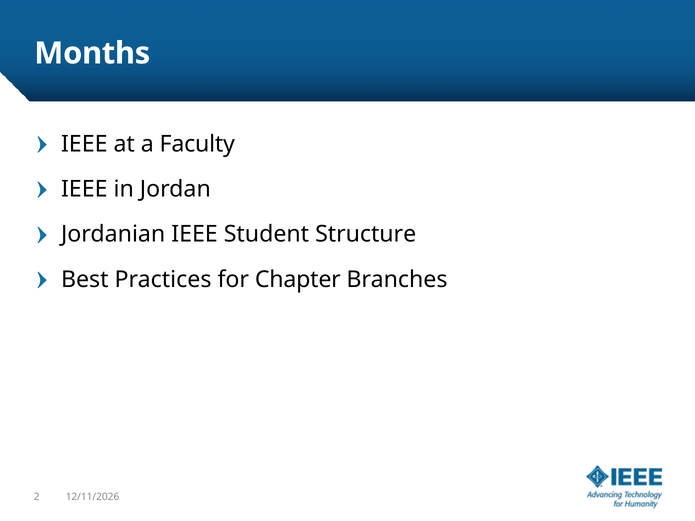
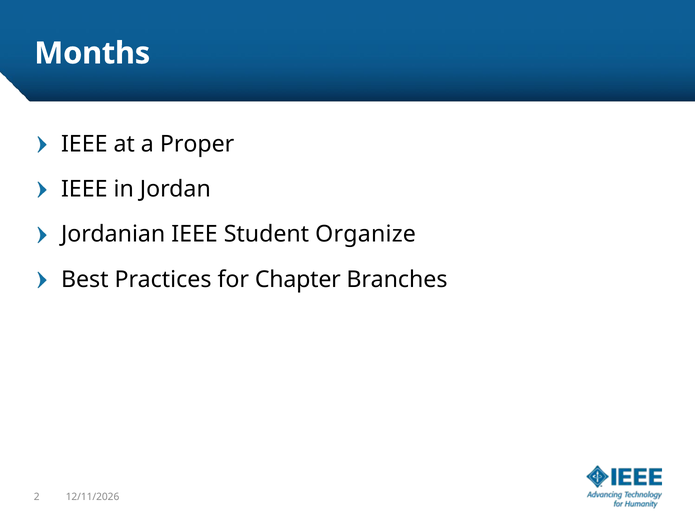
Faculty: Faculty -> Proper (197, 144)
Structure: Structure -> Organize (366, 234)
